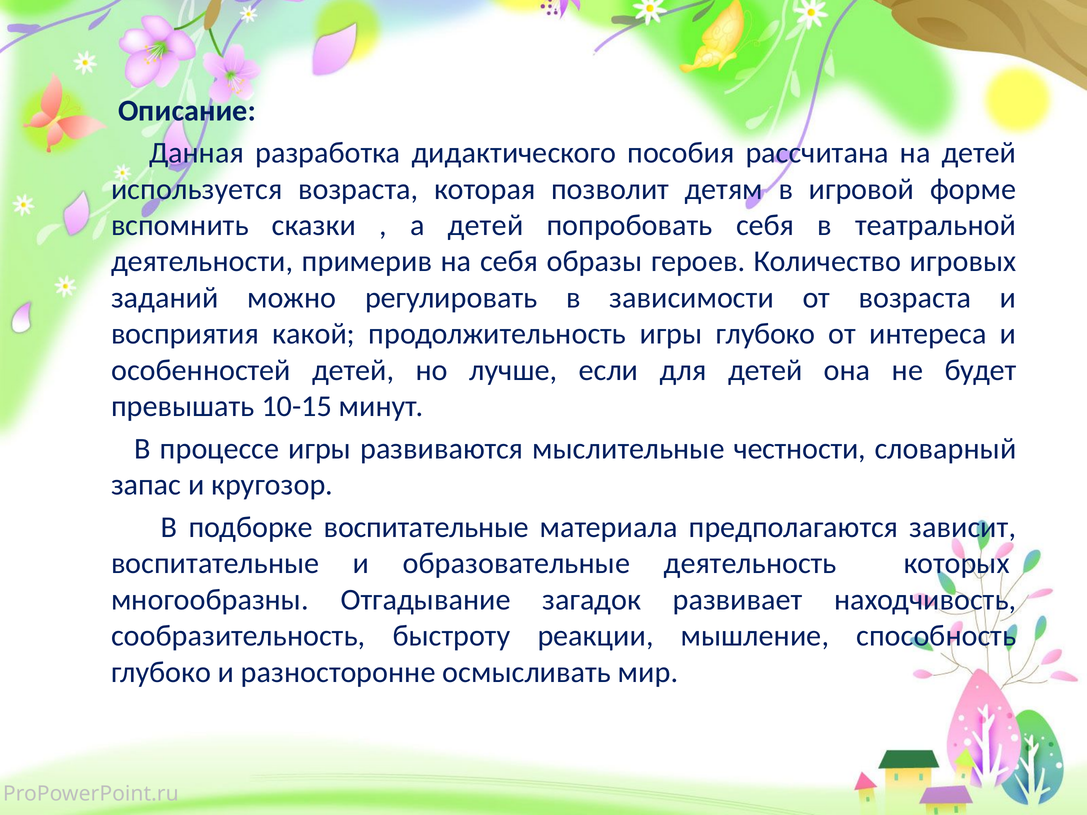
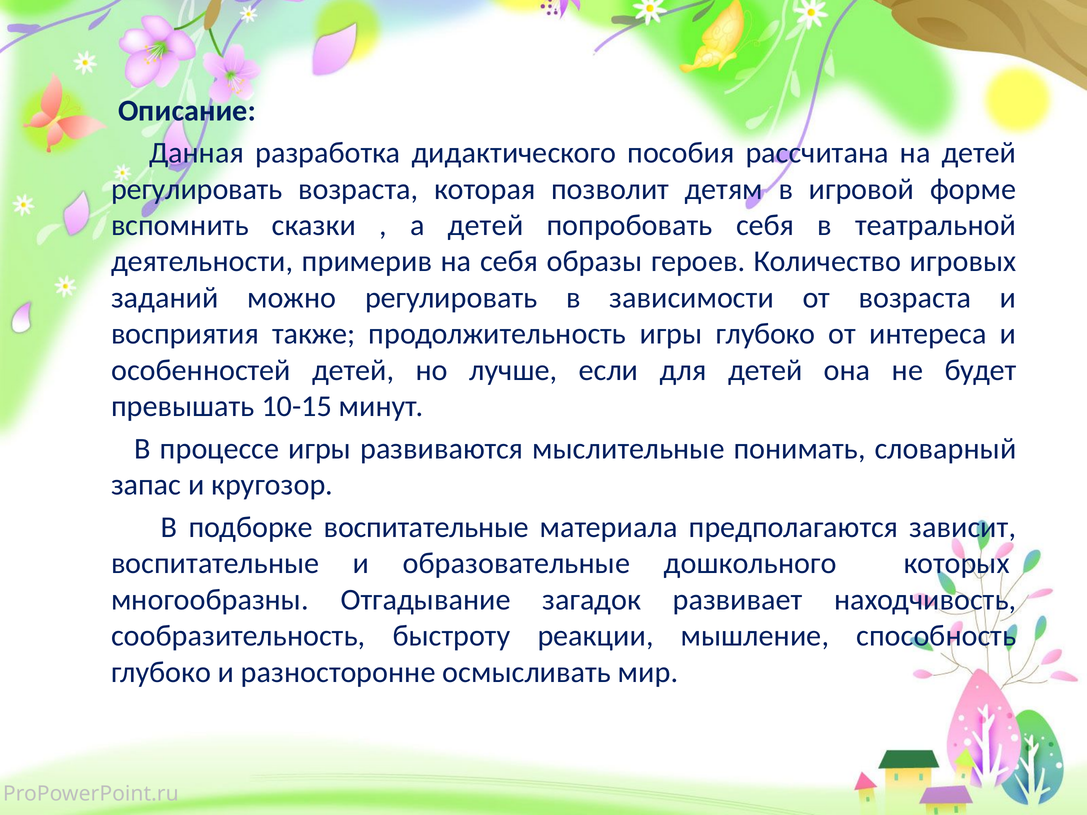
используется: используется -> регулировать (197, 189)
какой: какой -> также (314, 334)
честности: честности -> понимать (800, 449)
деятельность: деятельность -> дошкольного (750, 564)
